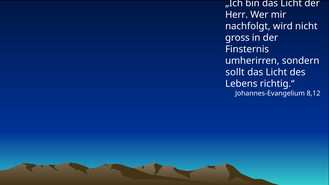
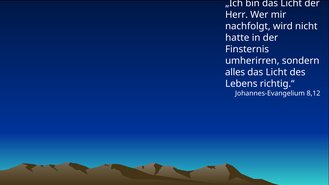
gross: gross -> hatte (237, 38)
sollt: sollt -> alles (235, 72)
